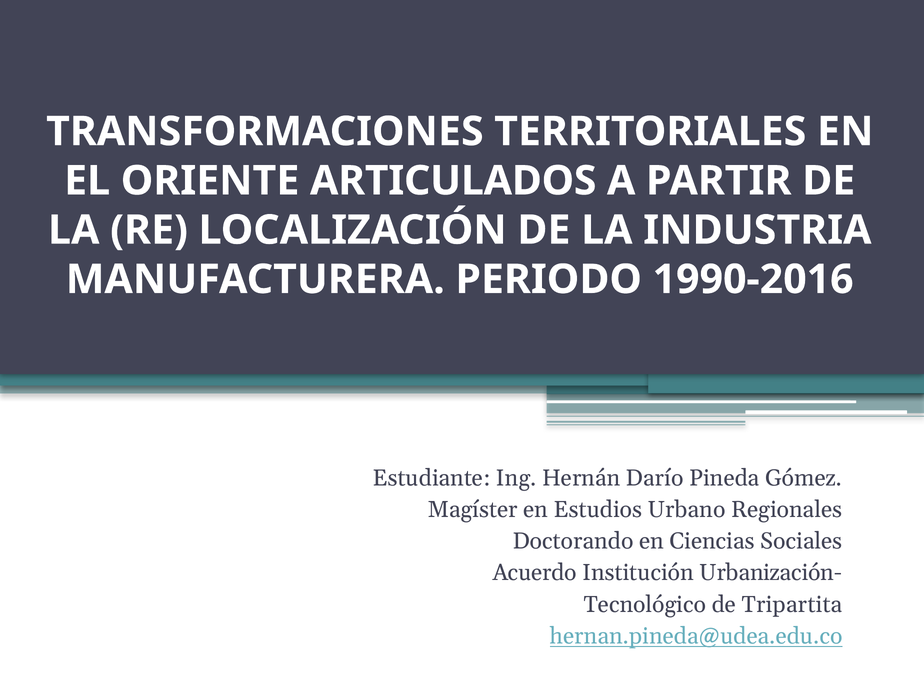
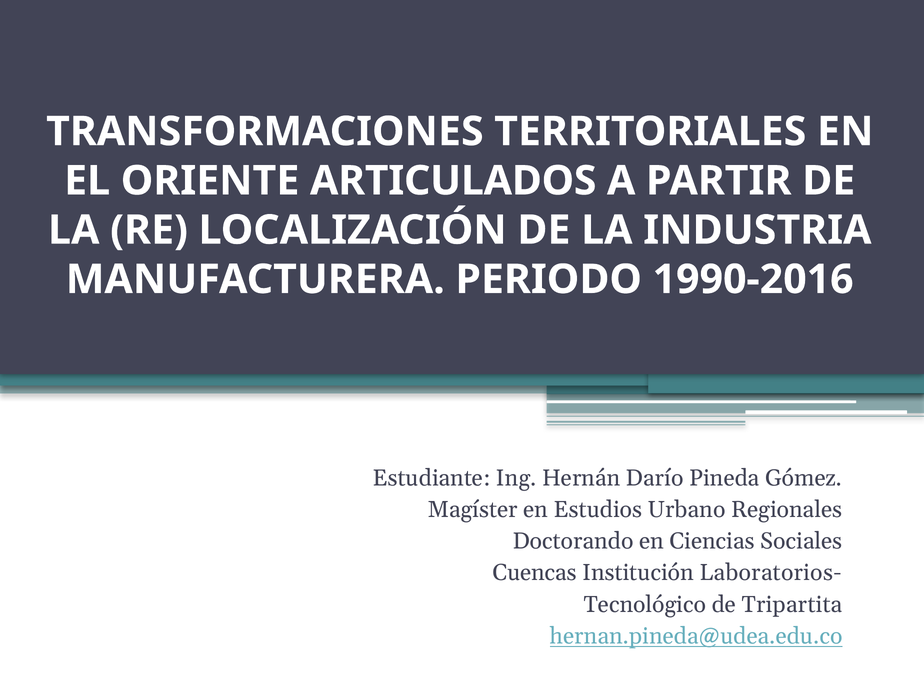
Acuerdo: Acuerdo -> Cuencas (535, 573)
Urbanización-: Urbanización- -> Laboratorios- (771, 573)
